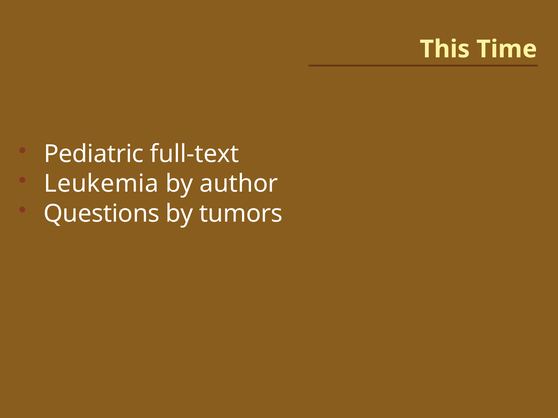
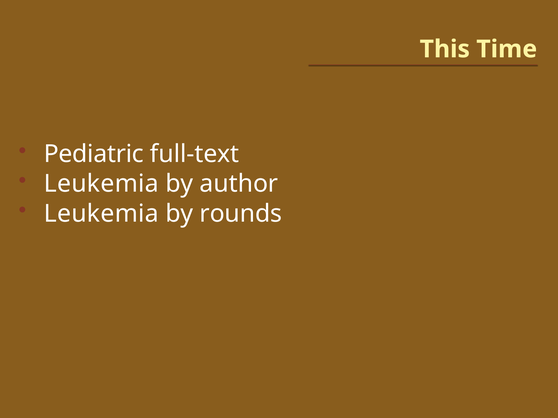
Questions: Questions -> Leukemia (101, 214)
tumors: tumors -> rounds (241, 214)
